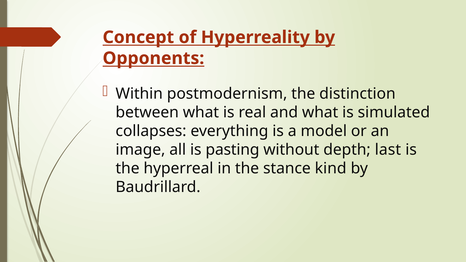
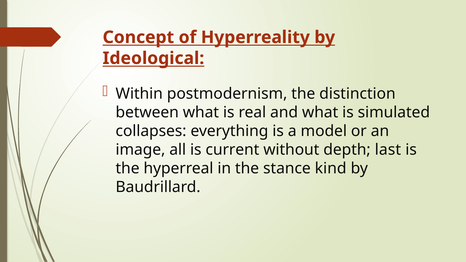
Opponents: Opponents -> Ideological (153, 58)
pasting: pasting -> current (232, 150)
